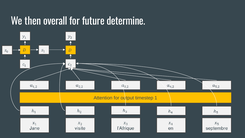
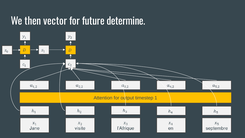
overall: overall -> vector (55, 21)
